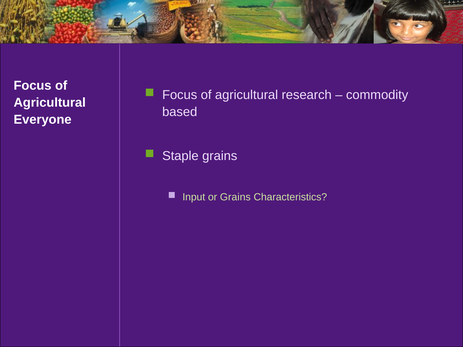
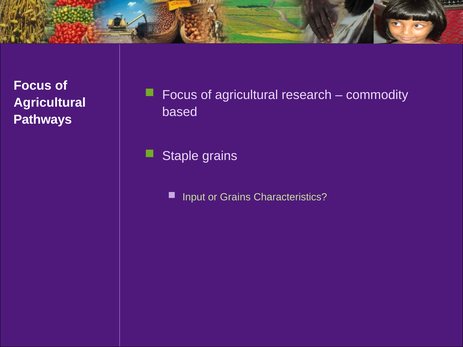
Everyone: Everyone -> Pathways (43, 120)
